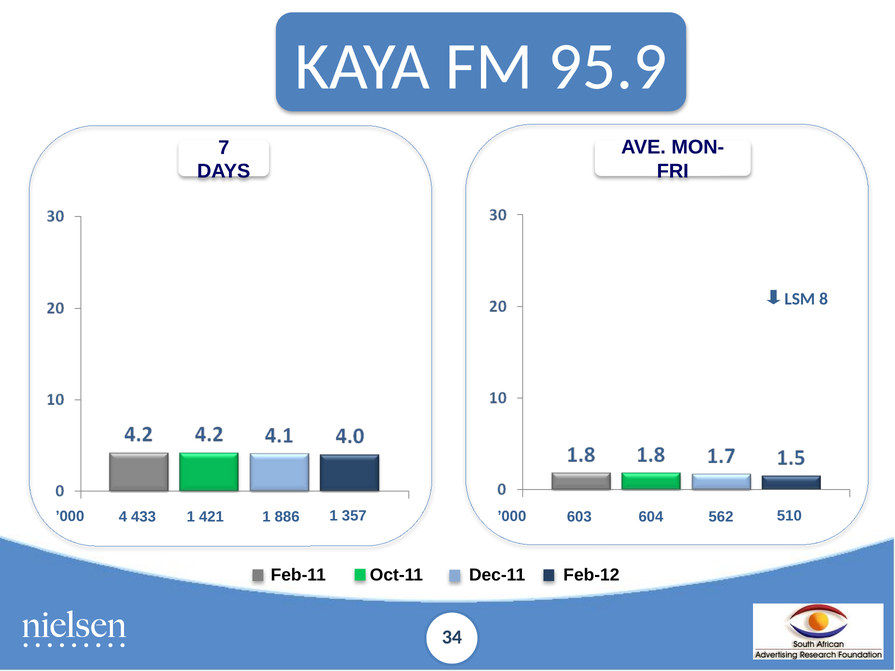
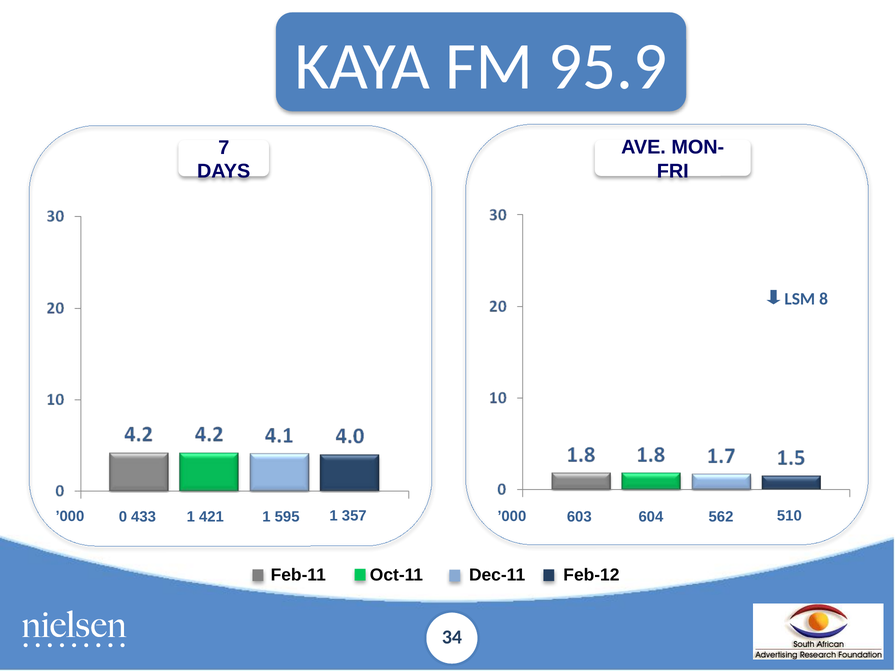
4: 4 -> 0 (123, 517)
886: 886 -> 595 (287, 517)
